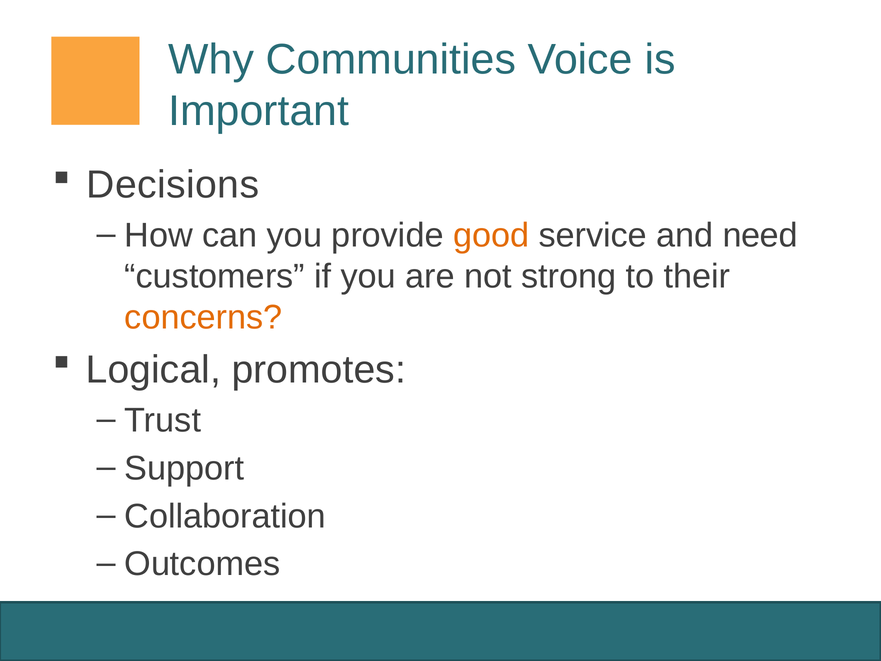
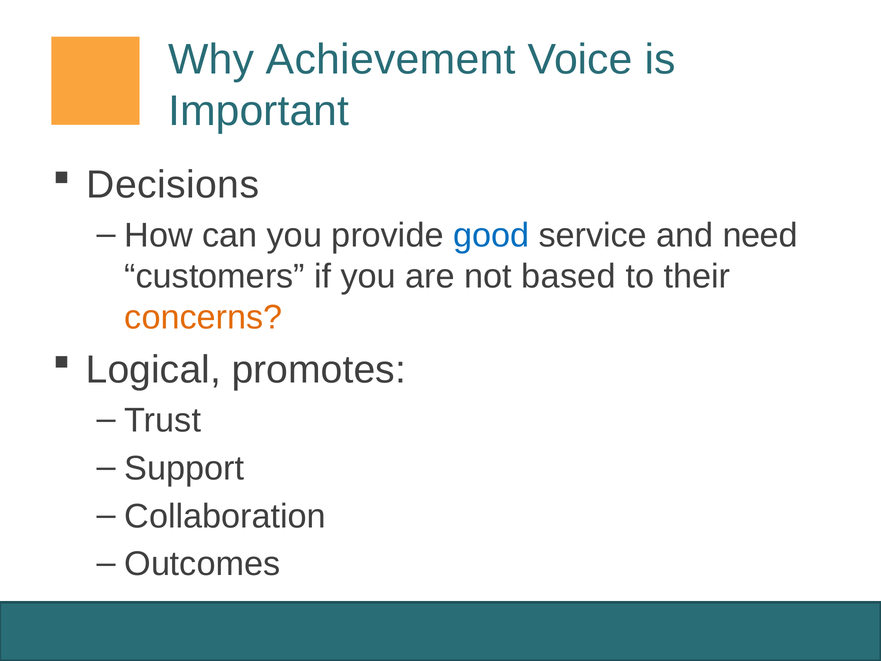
Communities: Communities -> Achievement (391, 60)
good colour: orange -> blue (491, 235)
strong: strong -> based (569, 276)
